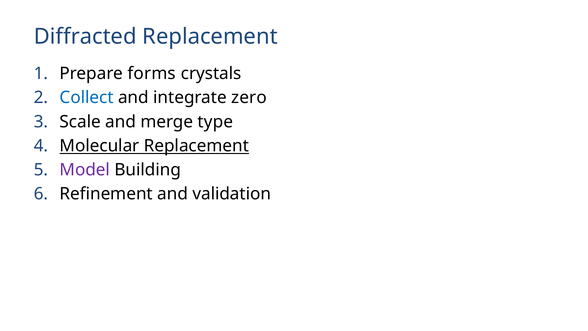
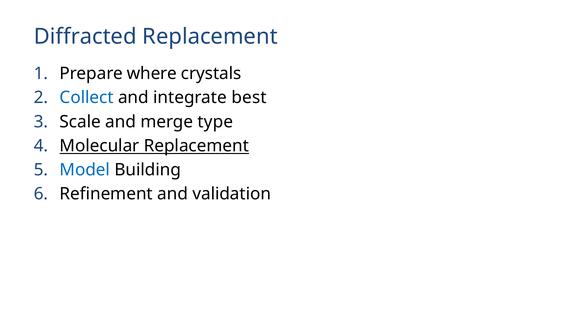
forms: forms -> where (152, 74)
zero: zero -> best (249, 98)
Model colour: purple -> blue (85, 170)
